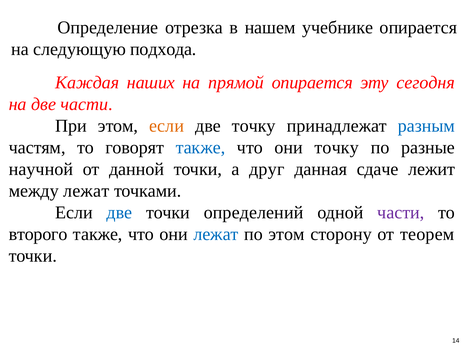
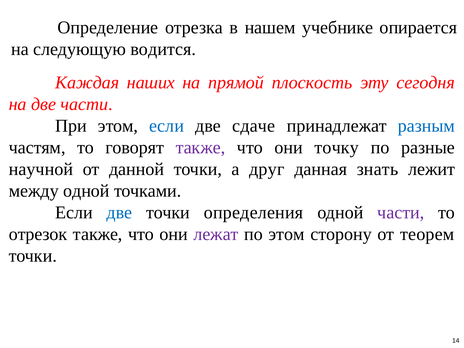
подхода: подхода -> водится (163, 49)
прямой опирается: опирается -> плоскость (312, 82)
если colour: orange -> blue (167, 126)
две точку: точку -> сдаче (254, 126)
также colour: blue -> purple (201, 147)
сдаче: сдаче -> знать (377, 169)
между лежат: лежат -> одной (86, 191)
определений: определений -> определения (254, 212)
второго: второго -> отрезок (38, 234)
лежат colour: blue -> purple (216, 234)
